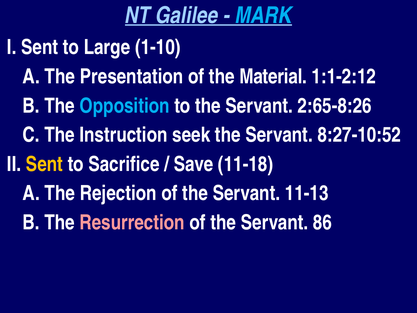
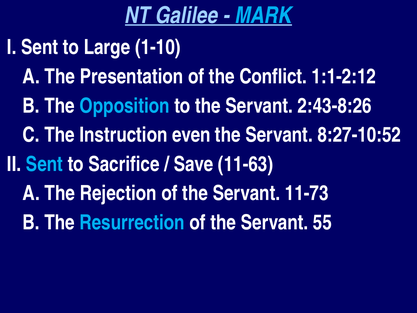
Material: Material -> Conflict (273, 77)
2:65-8:26: 2:65-8:26 -> 2:43-8:26 (335, 106)
seek: seek -> even (191, 135)
Sent colour: yellow -> light blue (44, 164)
11-18: 11-18 -> 11-63 (246, 164)
11-13: 11-13 -> 11-73 (307, 193)
Resurrection colour: pink -> light blue (132, 222)
86: 86 -> 55 (323, 222)
